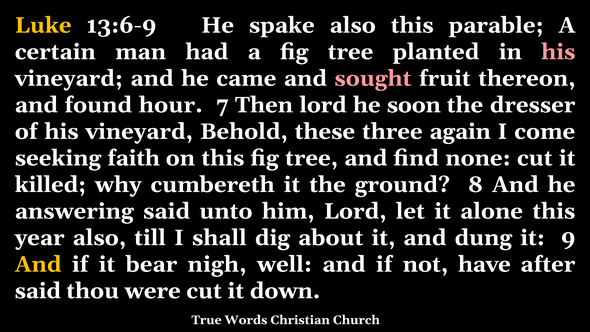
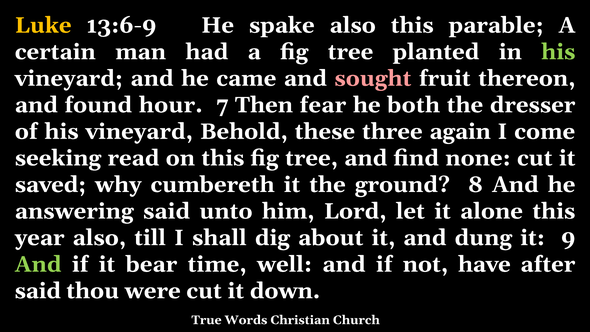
his colour: pink -> light green (558, 52)
Then lord: lord -> fear (323, 105)
soon: soon -> both (414, 105)
faith: faith -> read (133, 158)
killed: killed -> saved (51, 185)
And colour: yellow -> light green (38, 264)
nigh: nigh -> time (217, 264)
